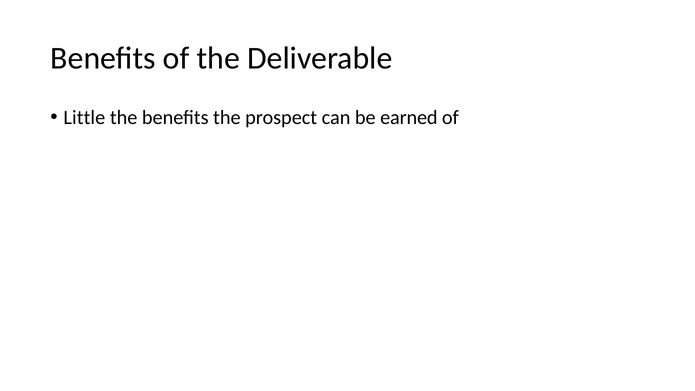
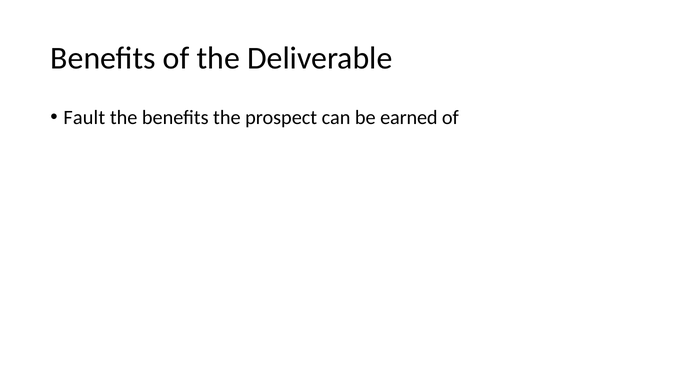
Little: Little -> Fault (84, 118)
